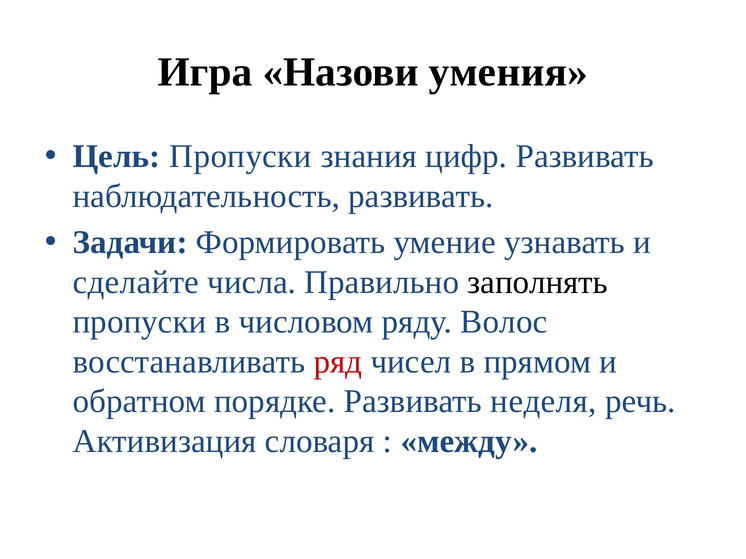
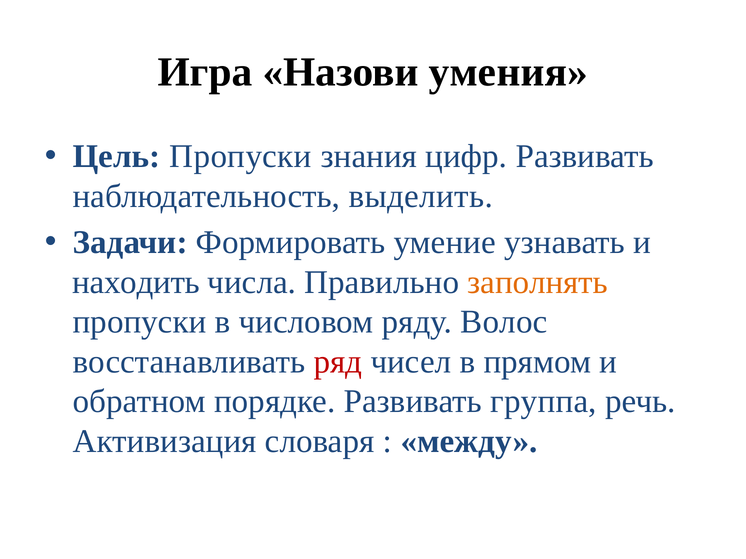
наблюдательность развивать: развивать -> выделить (421, 196)
сделайте: сделайте -> находить (136, 283)
заполнять colour: black -> orange (538, 283)
неделя: неделя -> группа (544, 402)
